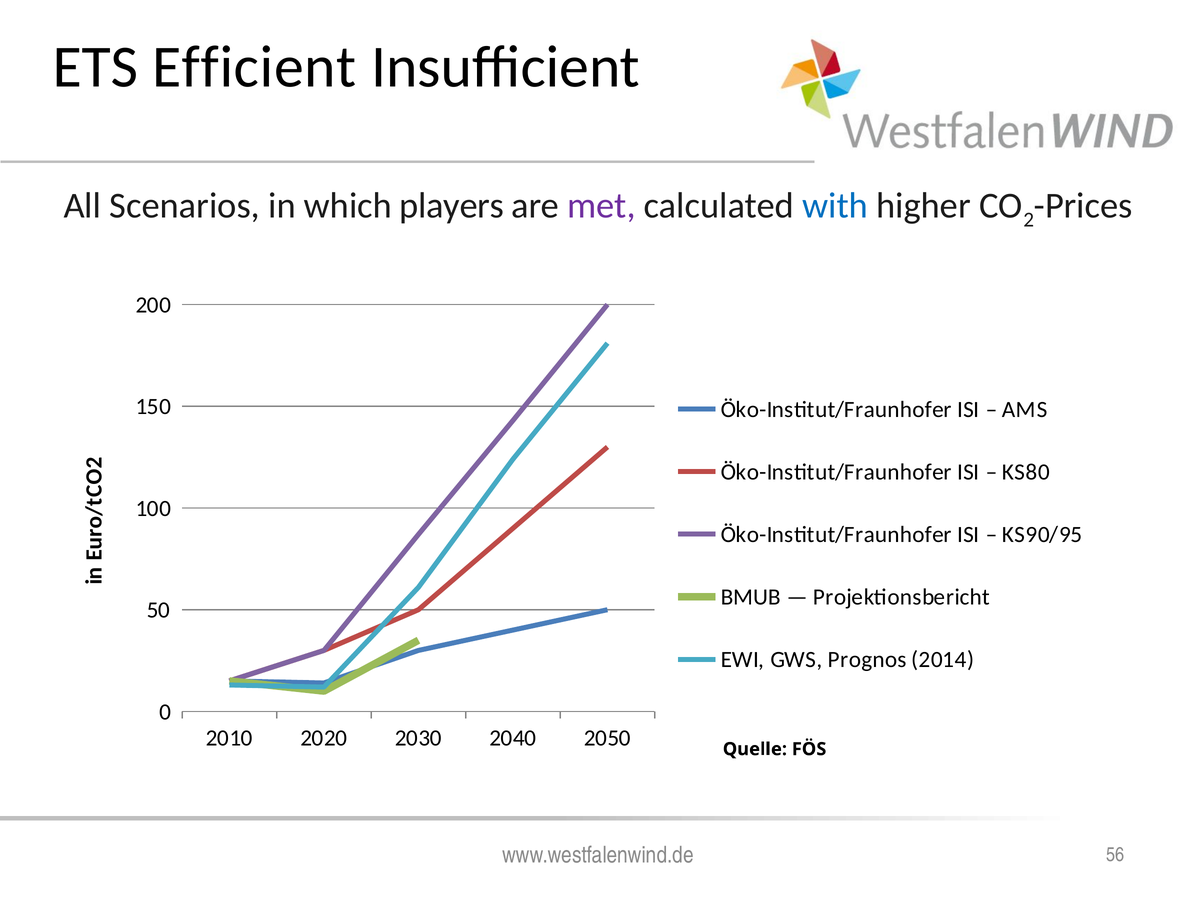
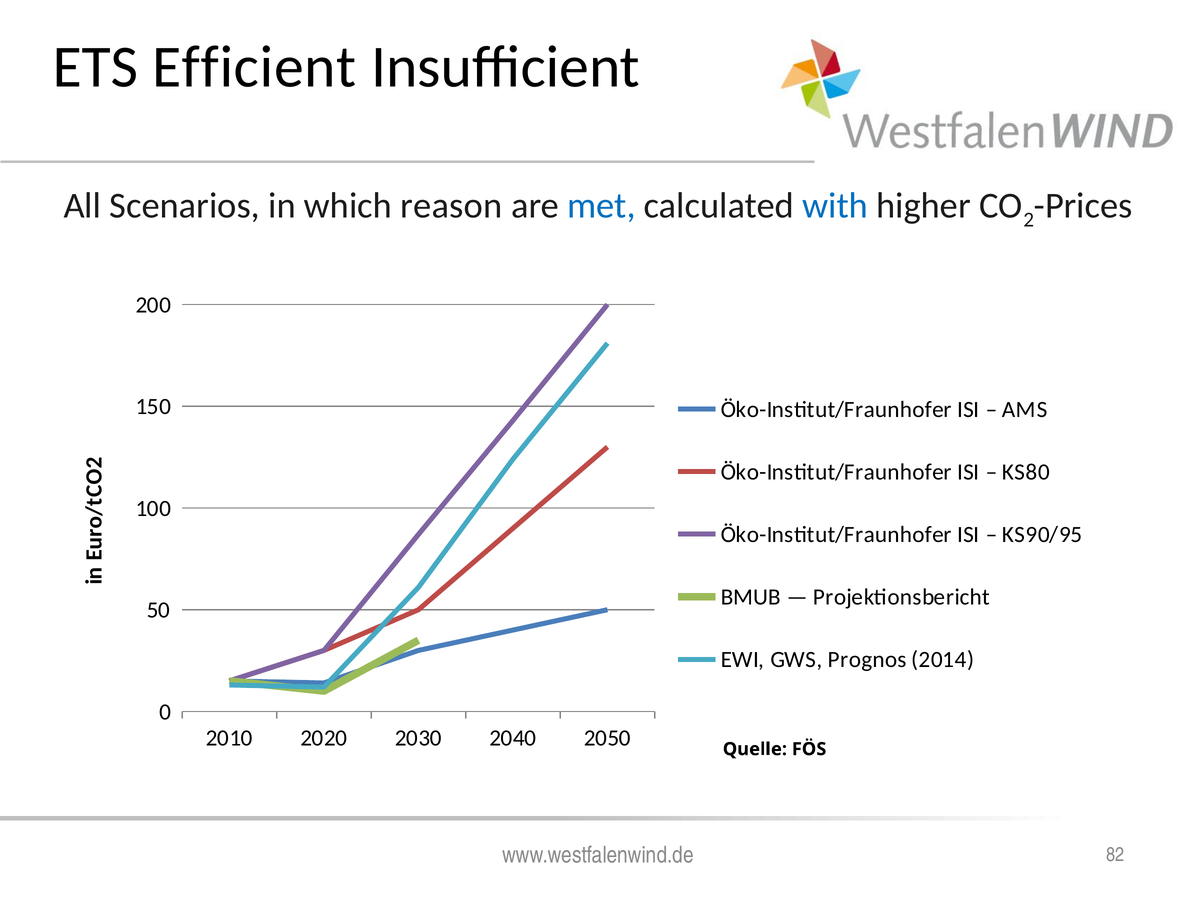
players: players -> reason (451, 206)
met colour: purple -> blue (601, 206)
56: 56 -> 82 (1115, 855)
